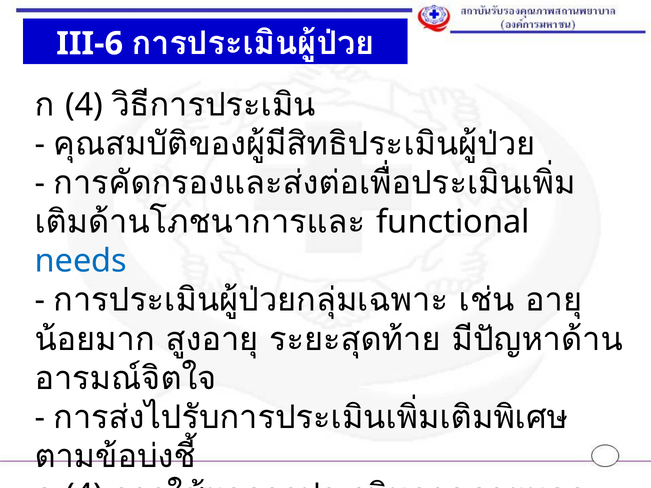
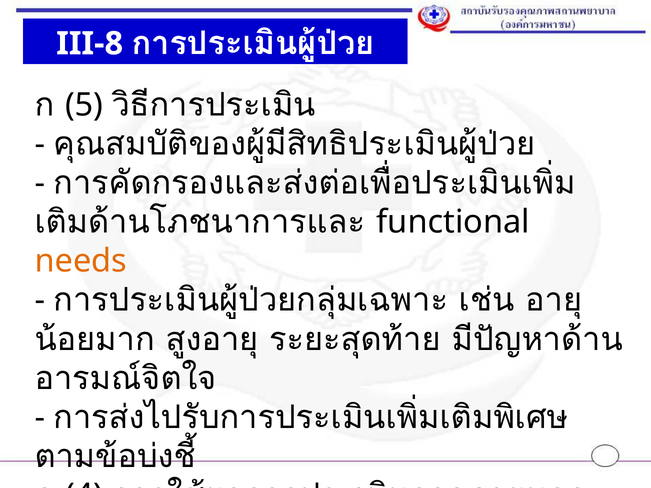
III-6: III-6 -> III-8 (90, 44)
4: 4 -> 5 (84, 105)
needs colour: blue -> orange (81, 261)
